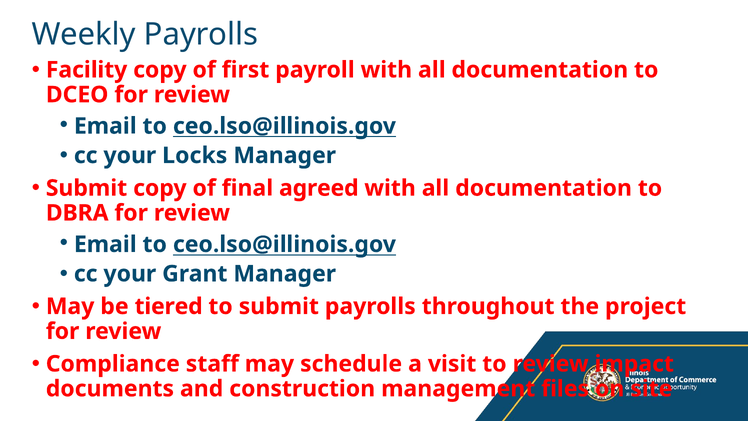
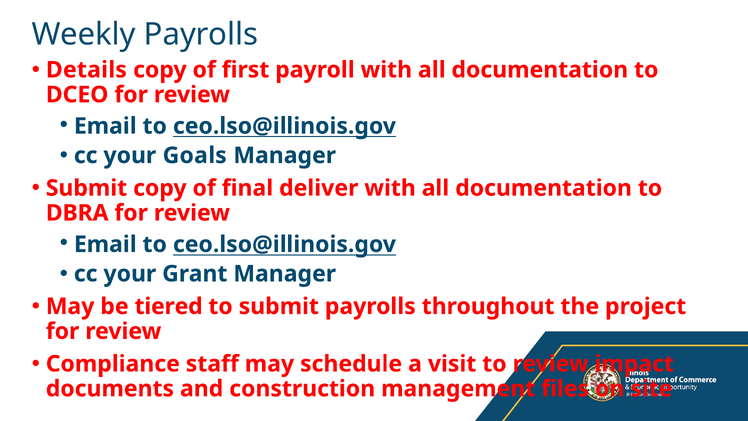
Facility: Facility -> Details (86, 70)
Locks: Locks -> Goals (195, 155)
agreed: agreed -> deliver (319, 188)
